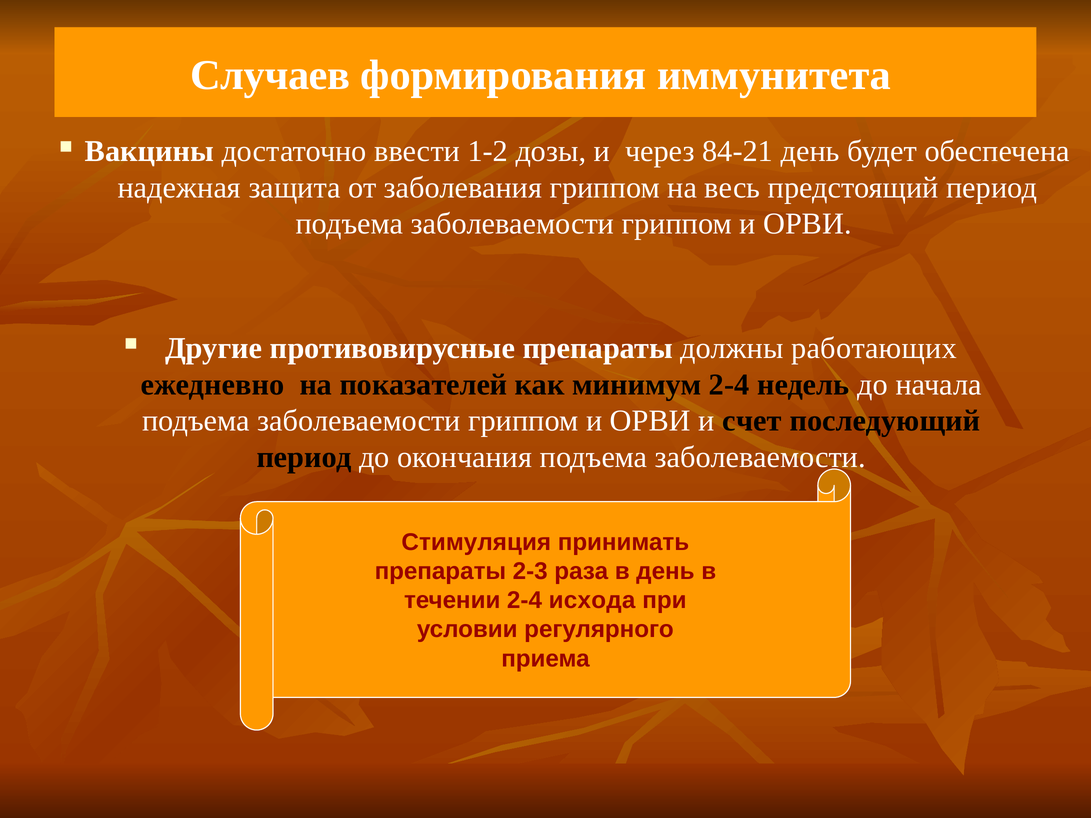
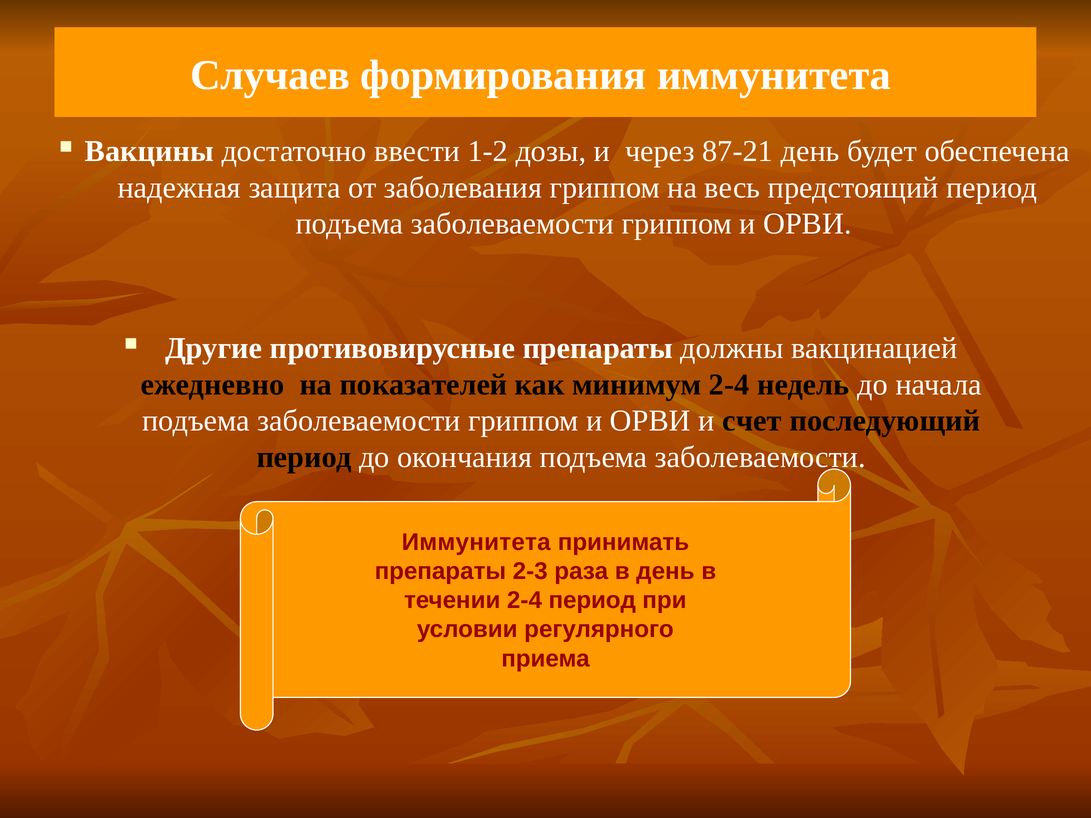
84-21: 84-21 -> 87-21 (738, 151)
работающих: работающих -> вакцинацией (874, 348)
Стимуляция: Стимуляция -> Иммунитета (476, 542)
2-4 исхода: исхода -> период (592, 601)
